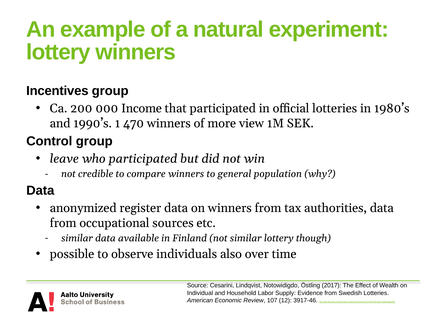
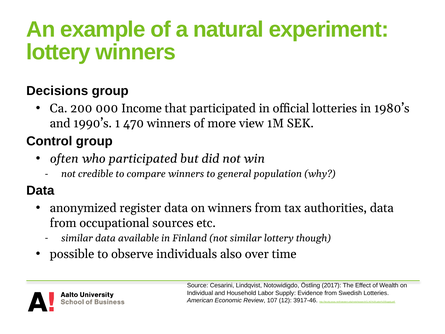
Incentives: Incentives -> Decisions (57, 91)
leave: leave -> often (64, 159)
